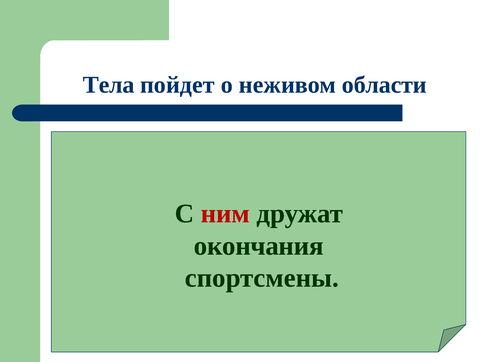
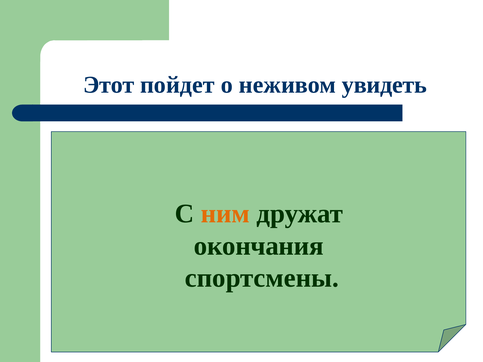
Тела: Тела -> Этот (109, 85)
области: области -> увидеть (384, 85)
ним colour: red -> orange (225, 214)
